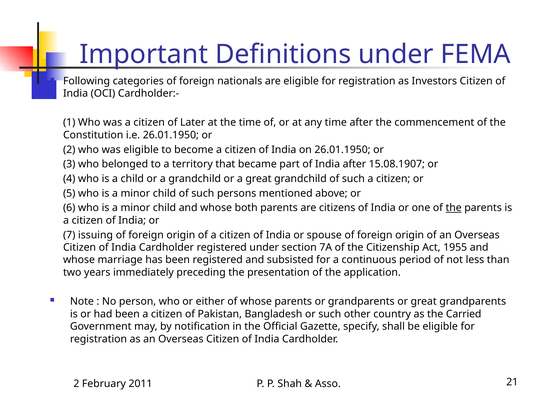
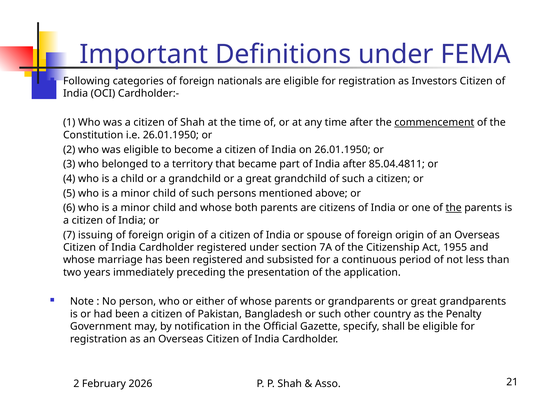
of Later: Later -> Shah (193, 123)
commencement underline: none -> present (434, 123)
15.08.1907: 15.08.1907 -> 85.04.4811 (397, 164)
Carried: Carried -> Penalty (464, 314)
2011: 2011 -> 2026 (141, 384)
